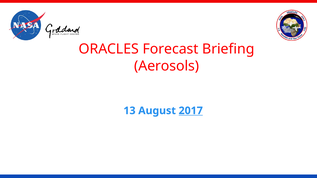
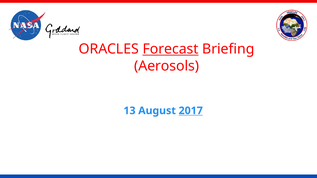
Forecast underline: none -> present (171, 49)
